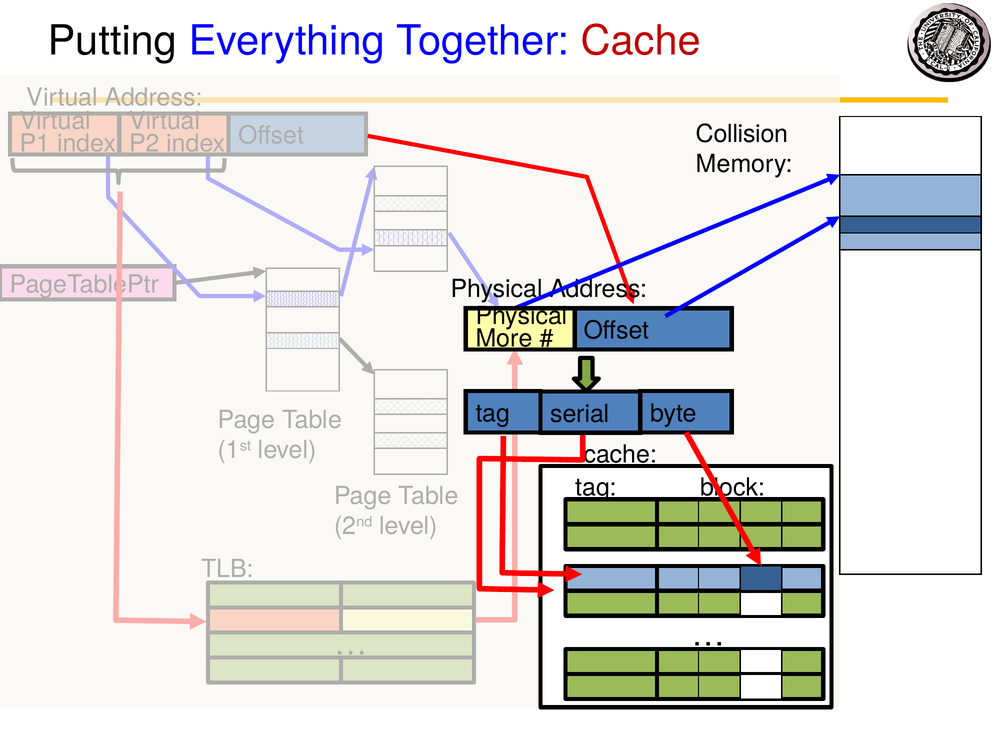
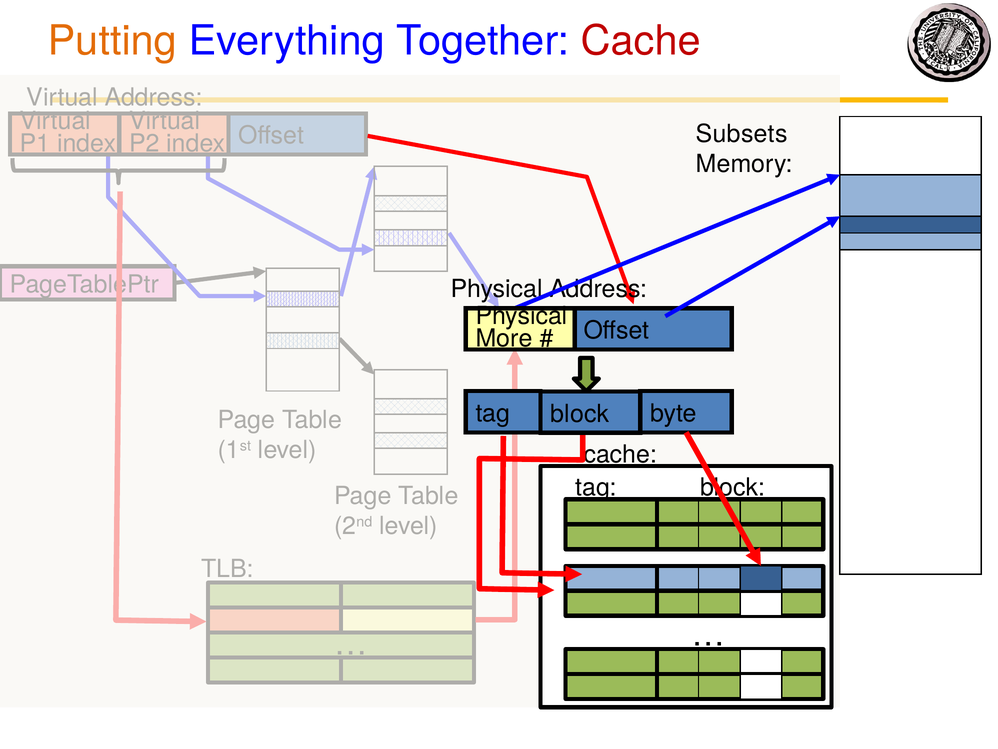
Putting colour: black -> orange (112, 41)
Collision: Collision -> Subsets (742, 134)
serial: serial -> block (580, 414)
